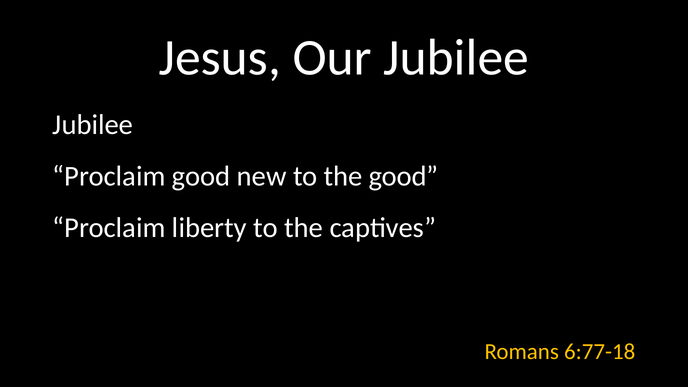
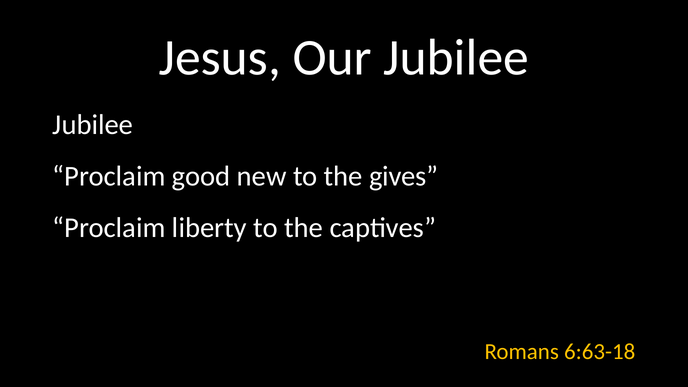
the good: good -> gives (404, 176)
6:77-18: 6:77-18 -> 6:63-18 (600, 352)
